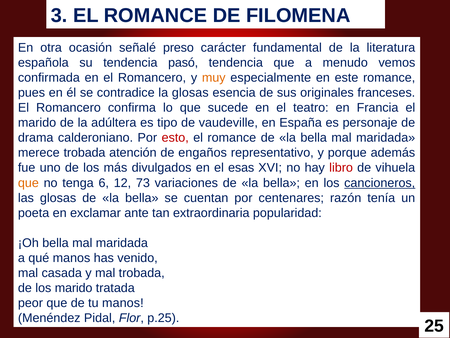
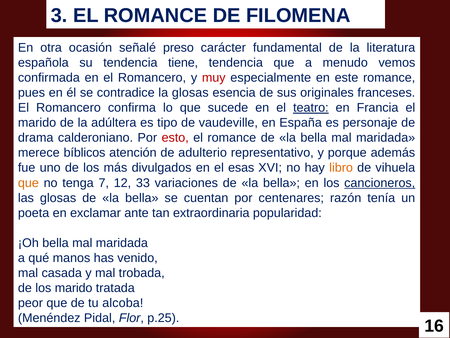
pasó: pasó -> tiene (183, 63)
muy colour: orange -> red (214, 78)
teatro underline: none -> present (311, 108)
merece trobada: trobada -> bíblicos (85, 153)
engaños: engaños -> adulterio (203, 153)
libro colour: red -> orange (341, 168)
6: 6 -> 7 (104, 183)
73: 73 -> 33 (143, 183)
tu manos: manos -> alcoba (123, 303)
25: 25 -> 16 (434, 326)
